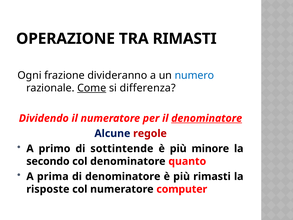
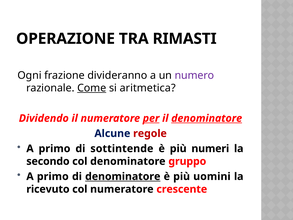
numero colour: blue -> purple (194, 75)
differenza: differenza -> aritmetica (148, 88)
per underline: none -> present (151, 118)
minore: minore -> numeri (210, 148)
quanto: quanto -> gruppo (187, 161)
prima: prima -> primo (53, 176)
denominatore underline: none -> present (123, 176)
più rimasti: rimasti -> uomini (212, 176)
risposte: risposte -> ricevuto (48, 189)
computer: computer -> crescente (182, 189)
